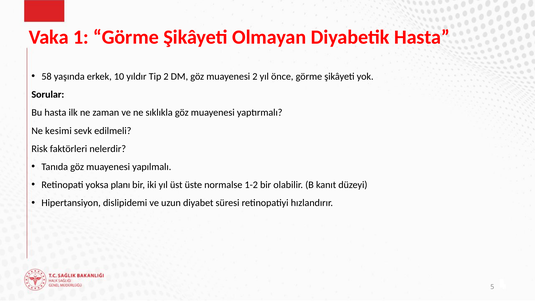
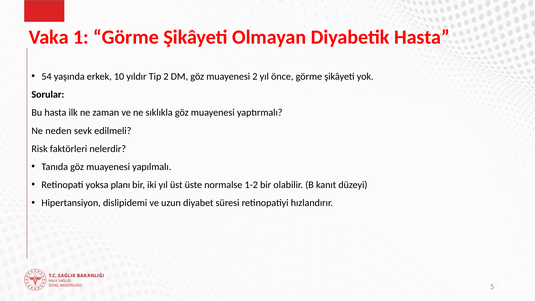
58: 58 -> 54 (47, 77)
kesimi: kesimi -> neden (58, 131)
